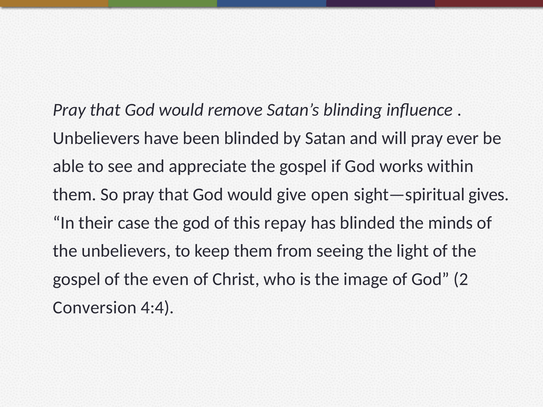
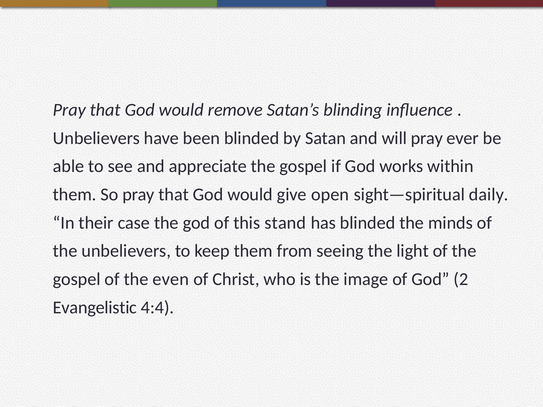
gives: gives -> daily (489, 195)
repay: repay -> stand (285, 223)
Conversion: Conversion -> Evangelistic (95, 308)
